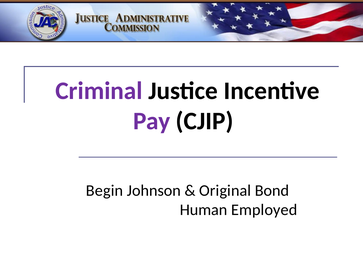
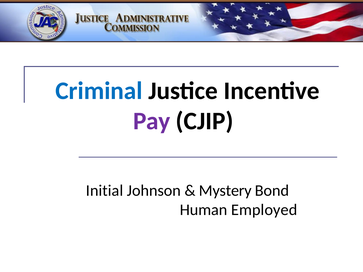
Criminal colour: purple -> blue (99, 91)
Begin: Begin -> Initial (105, 191)
Original: Original -> Mystery (225, 191)
